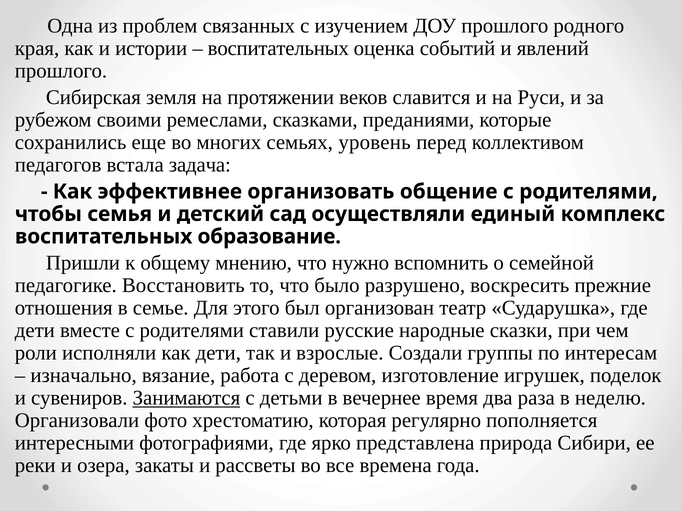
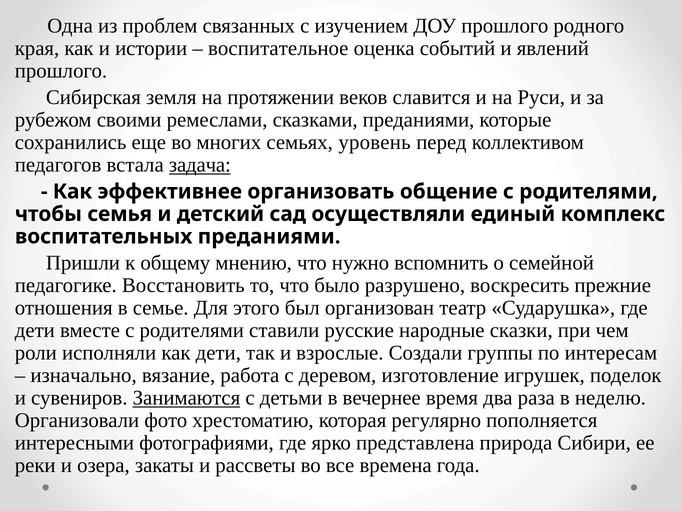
воспитательных: воспитательных -> воспитательное (278, 49)
задача underline: none -> present (200, 165)
воспитательных образование: образование -> преданиями (269, 237)
